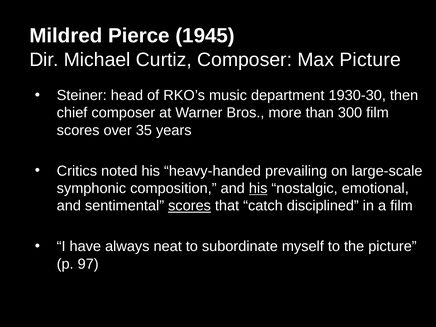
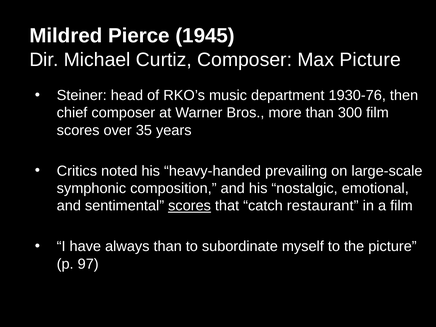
1930-30: 1930-30 -> 1930-76 (357, 95)
his underline: present -> none (258, 188)
disciplined: disciplined -> restaurant (323, 206)
always neat: neat -> than (168, 247)
